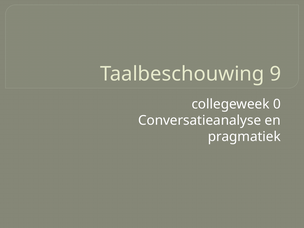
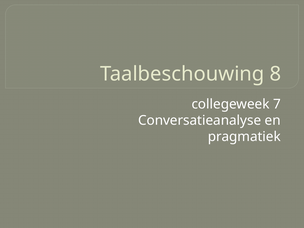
9: 9 -> 8 (276, 74)
0: 0 -> 7 (277, 104)
